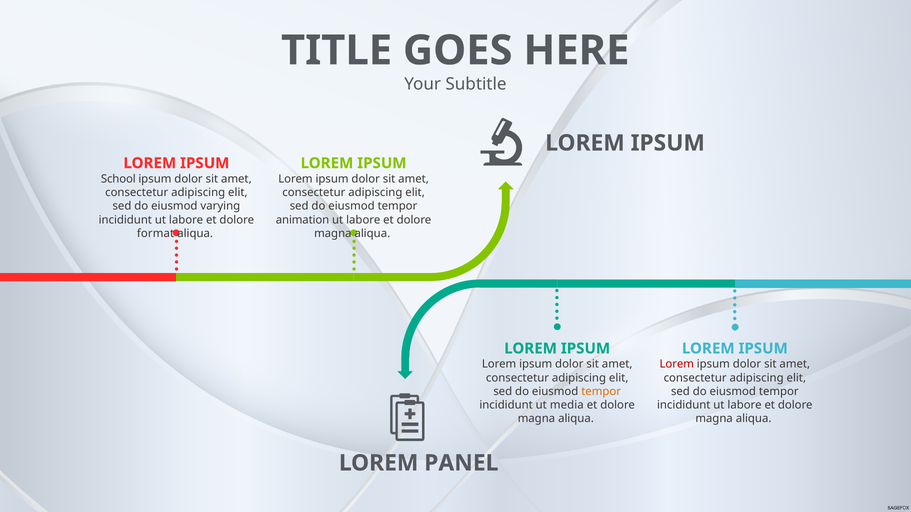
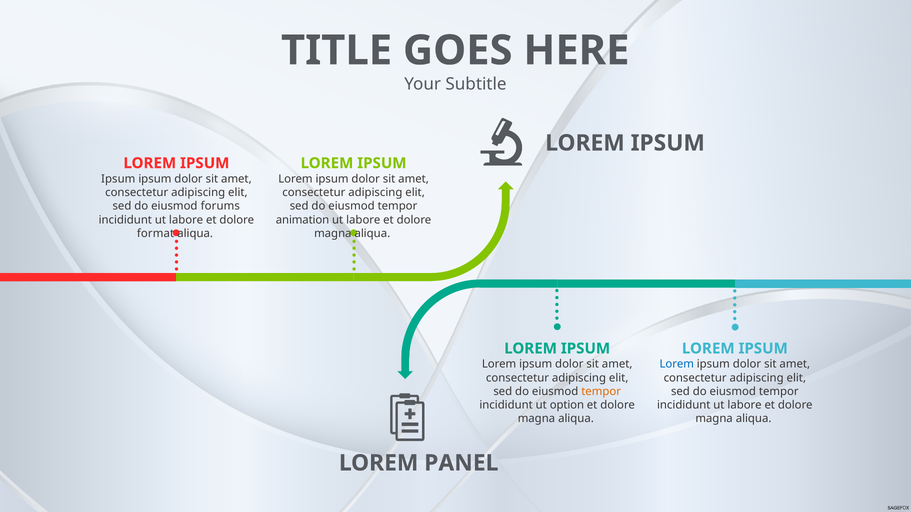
School: School -> Ipsum (118, 179)
varying: varying -> forums (220, 206)
Lorem colour: red -> blue (677, 364)
media: media -> option (567, 405)
